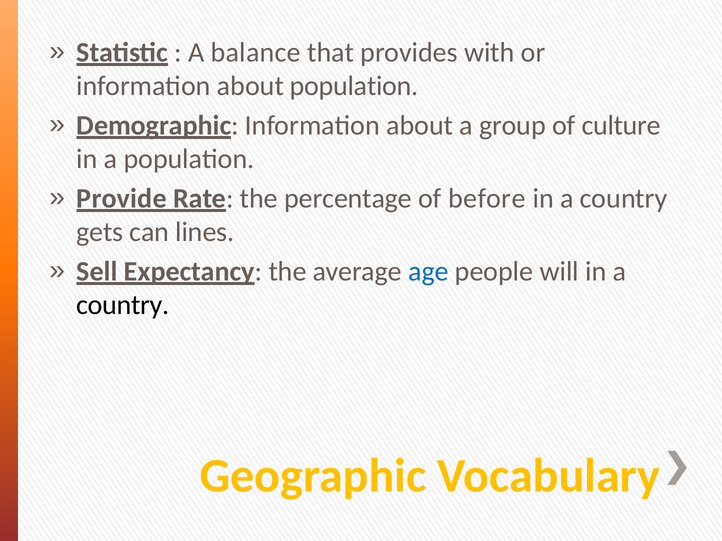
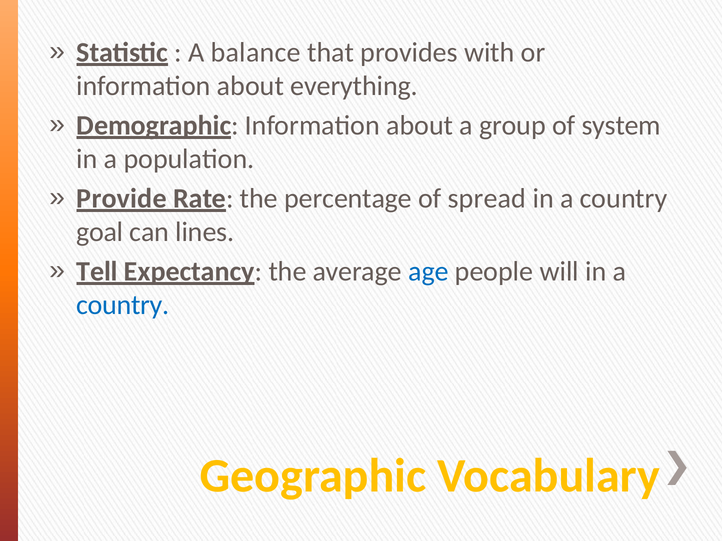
about population: population -> everything (354, 86)
culture: culture -> system (621, 126)
before: before -> spread (487, 199)
gets: gets -> goal (100, 232)
Sell: Sell -> Tell (97, 272)
country colour: black -> blue (123, 305)
